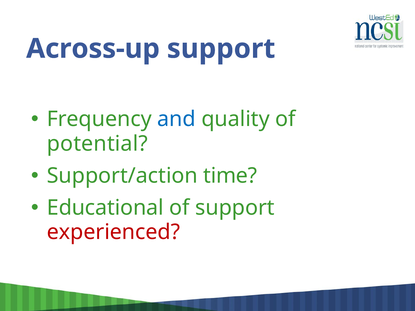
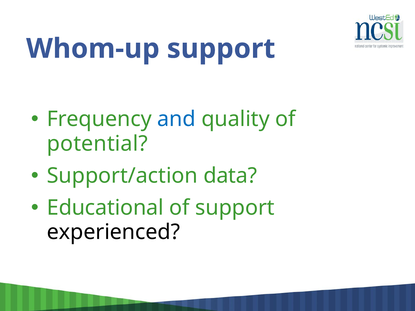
Across-up: Across-up -> Whom-up (93, 49)
time: time -> data (230, 176)
experienced colour: red -> black (113, 232)
